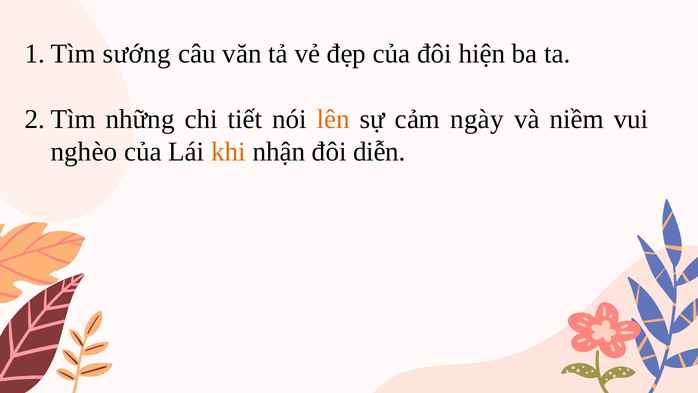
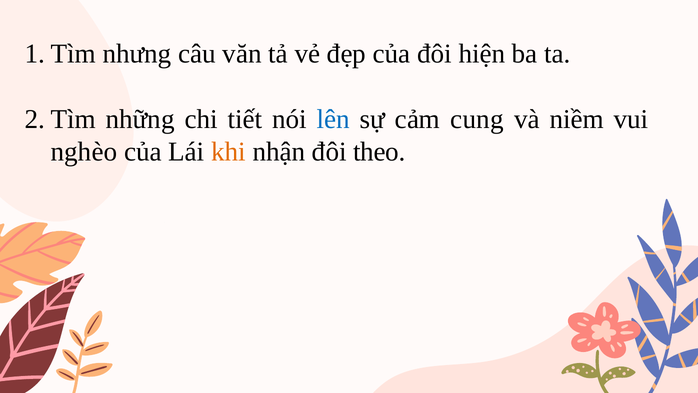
sướng: sướng -> nhưng (137, 54)
lên colour: orange -> blue (333, 119)
ngày: ngày -> cung (477, 119)
diễn: diễn -> theo (379, 152)
